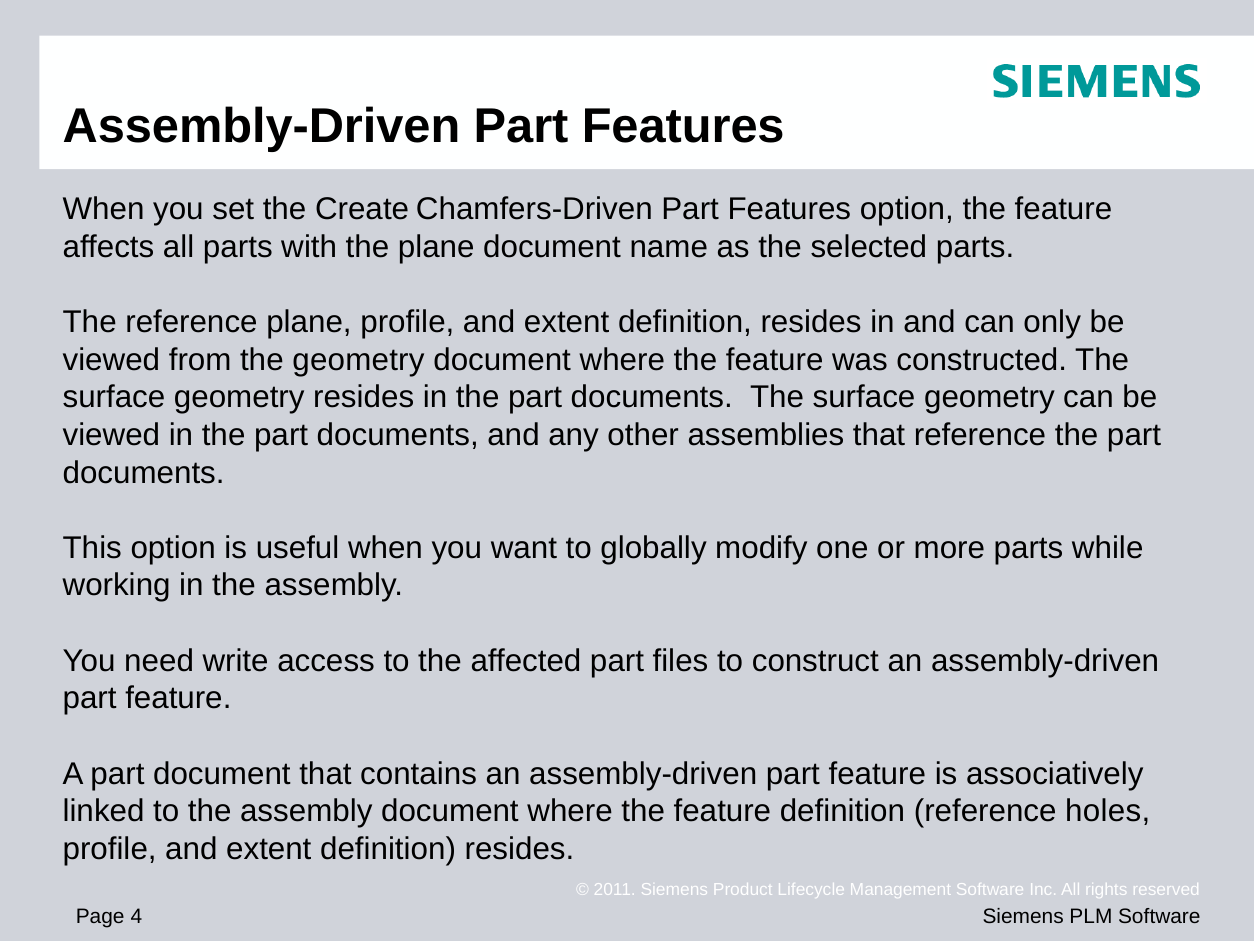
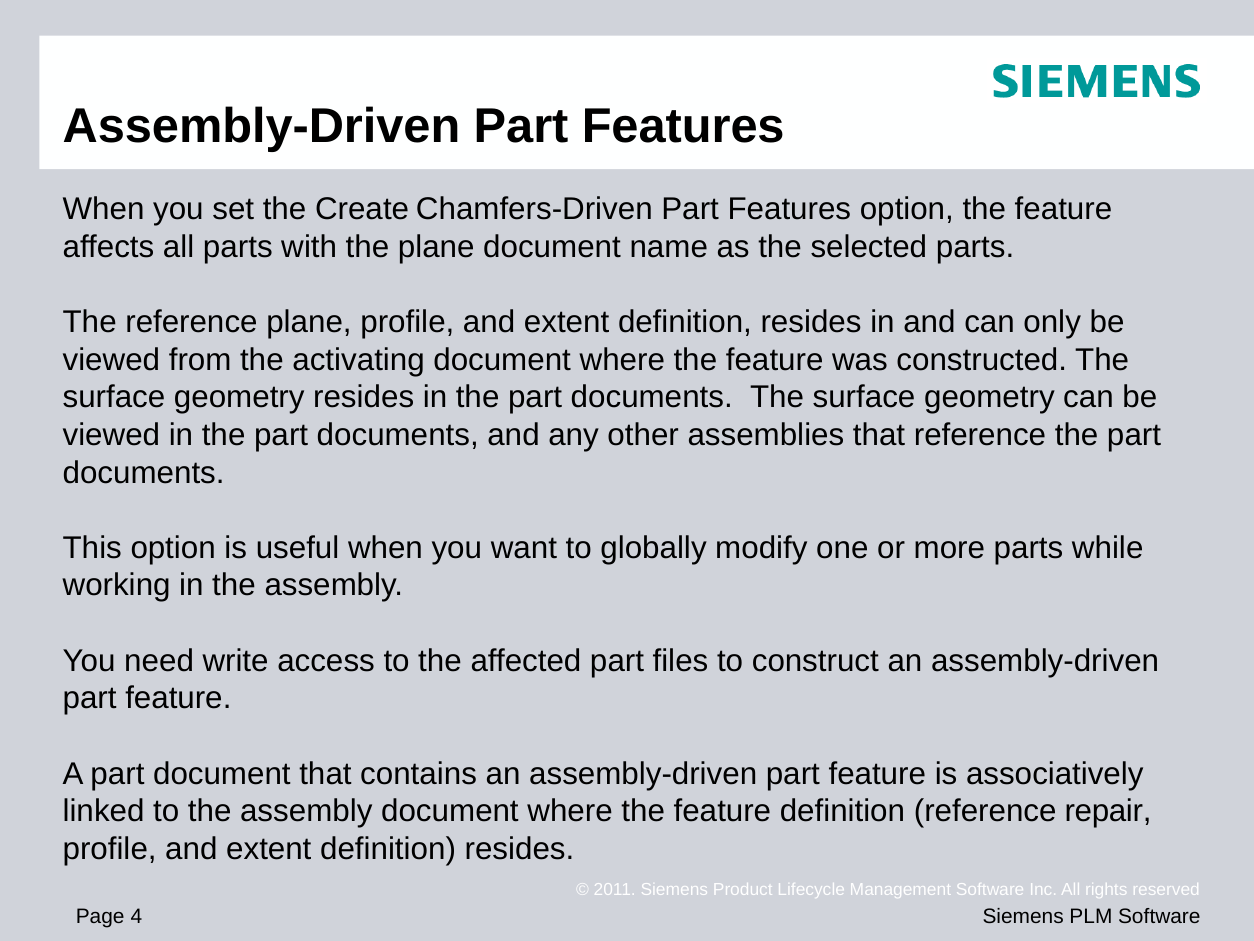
the geometry: geometry -> activating (359, 360)
holes: holes -> repair (1108, 811)
